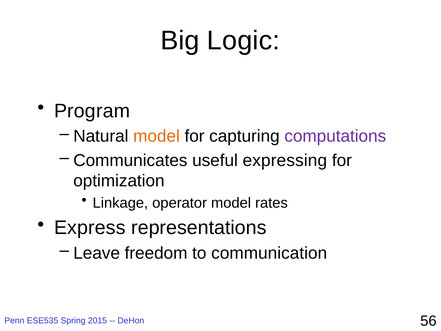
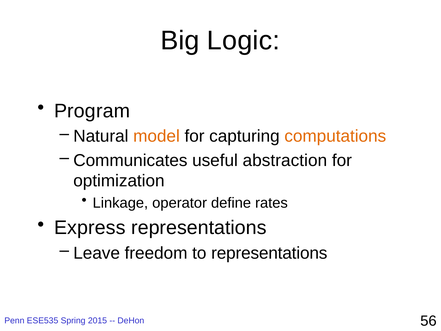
computations colour: purple -> orange (335, 136)
expressing: expressing -> abstraction (285, 160)
operator model: model -> define (231, 203)
to communication: communication -> representations (269, 253)
